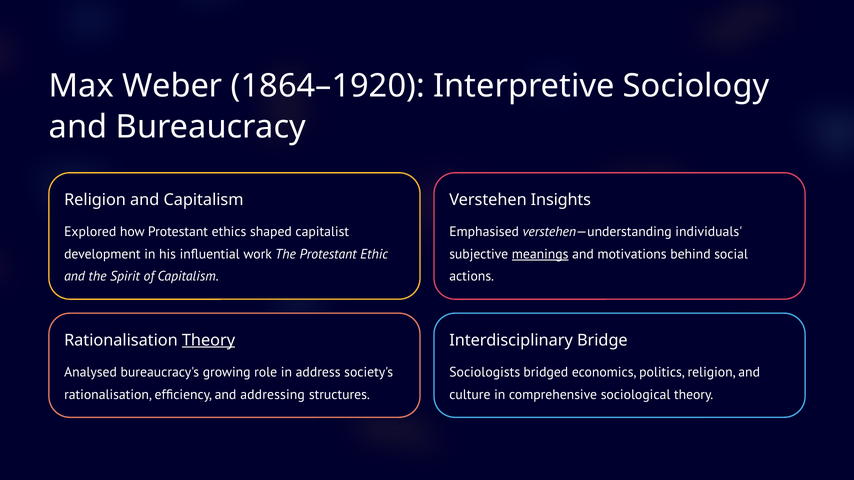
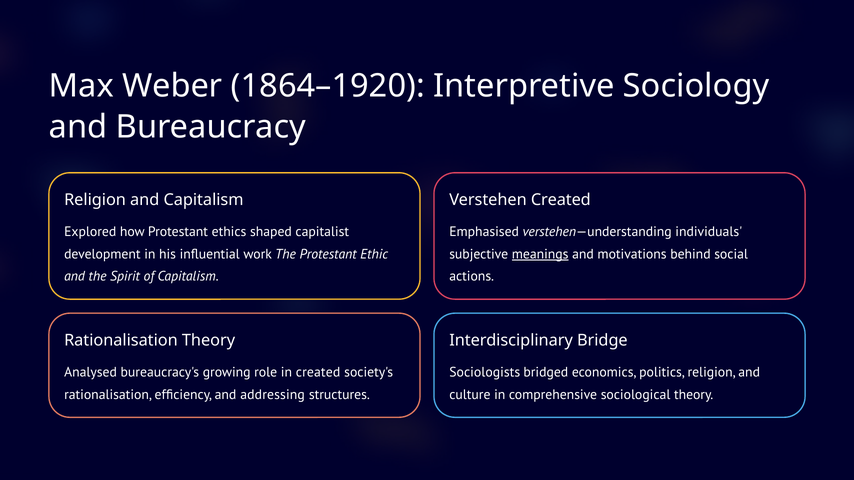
Verstehen Insights: Insights -> Created (561, 200)
Theory underline: present -> none (208, 340)
in address: address -> created (318, 373)
